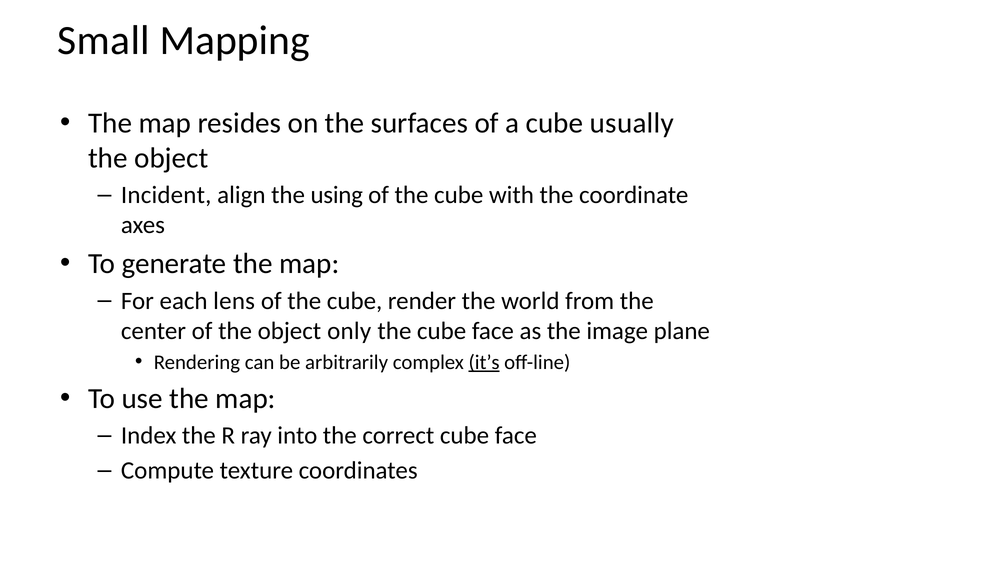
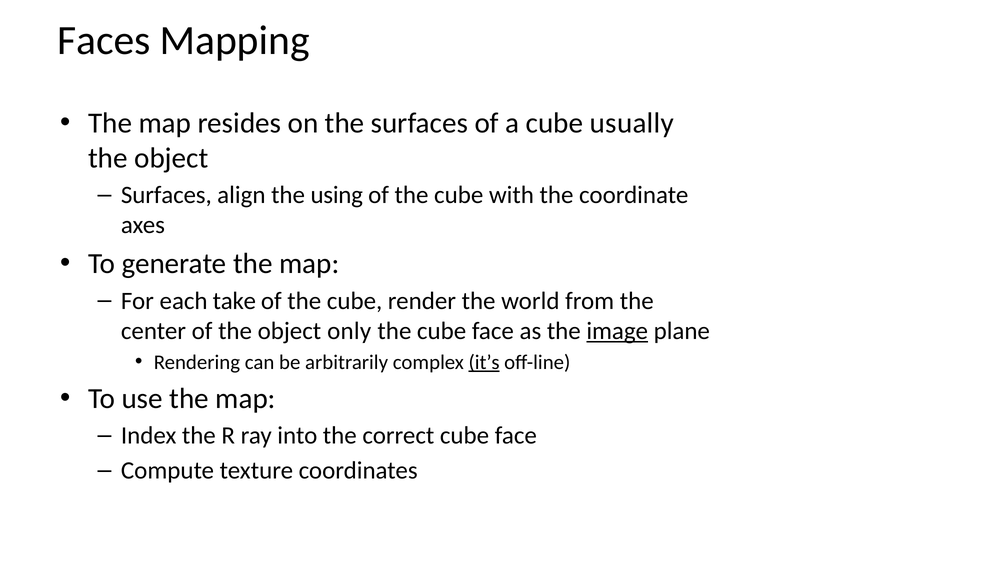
Small: Small -> Faces (104, 40)
Incident: Incident -> Surfaces (166, 195)
lens: lens -> take (234, 301)
image underline: none -> present (617, 331)
